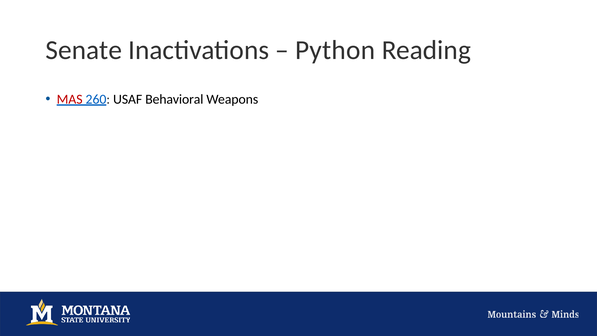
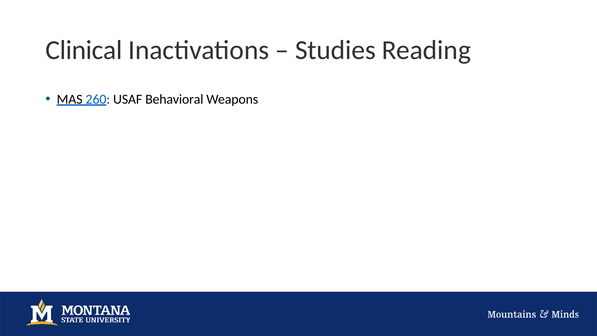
Senate: Senate -> Clinical (84, 50)
Python: Python -> Studies (335, 50)
MAS colour: red -> black (70, 99)
